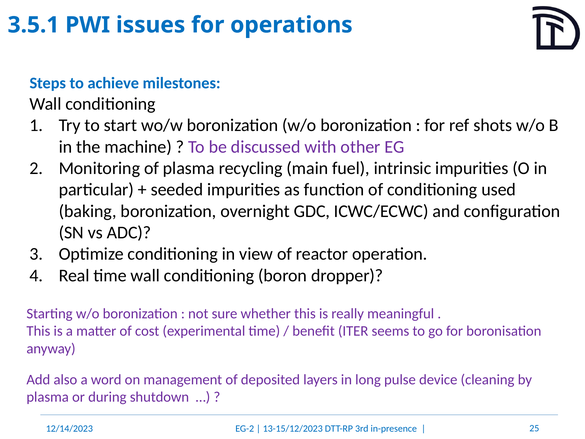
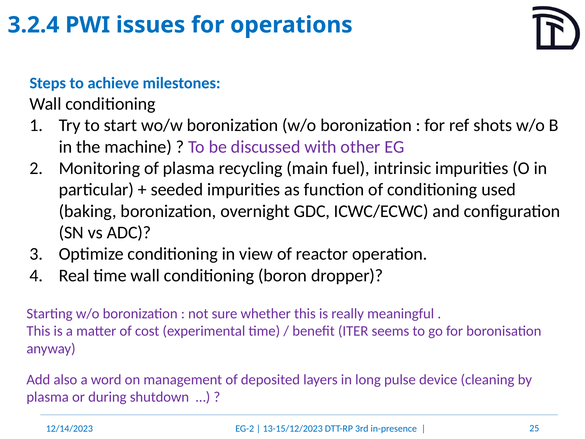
3.5.1: 3.5.1 -> 3.2.4 (33, 25)
